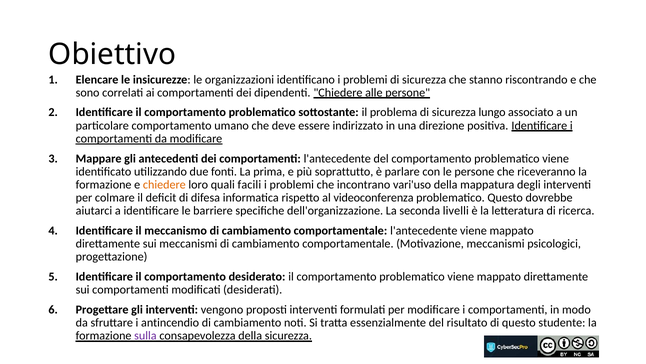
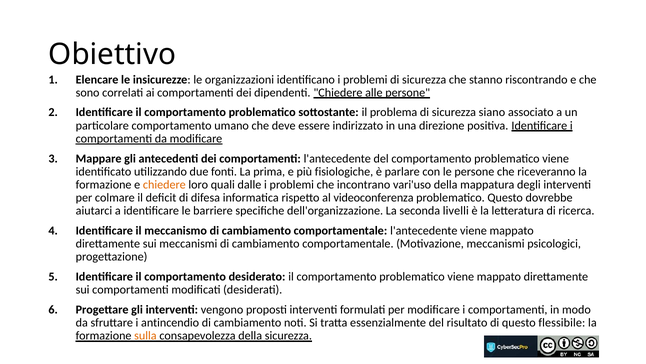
lungo: lungo -> siano (492, 112)
soprattutto: soprattutto -> fisiologiche (344, 171)
facili: facili -> dalle (249, 184)
studente: studente -> flessibile (562, 322)
sulla colour: purple -> orange (145, 335)
